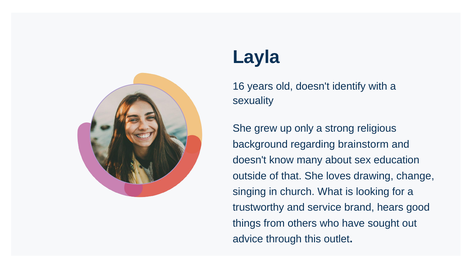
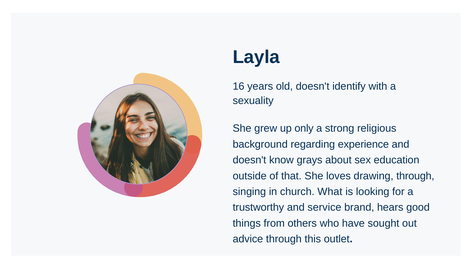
brainstorm: brainstorm -> experience (363, 144)
many: many -> grays (310, 160)
drawing change: change -> through (415, 176)
